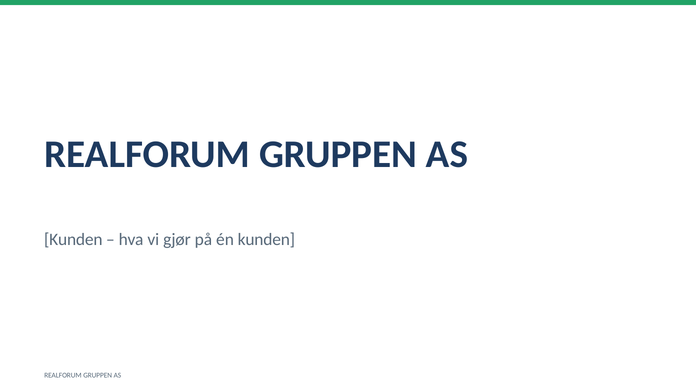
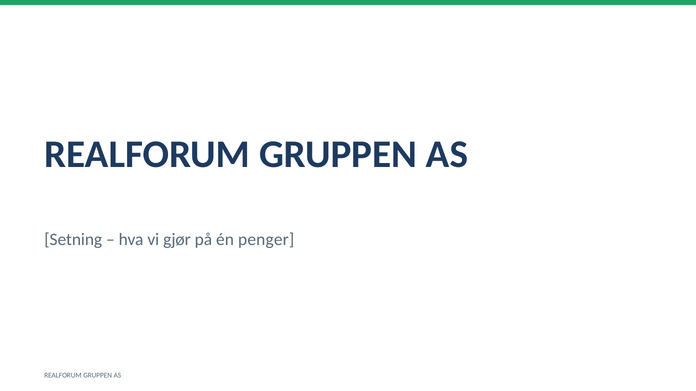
Kunden: Kunden -> Setning (73, 240)
én kunden: kunden -> penger (266, 240)
